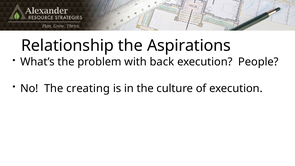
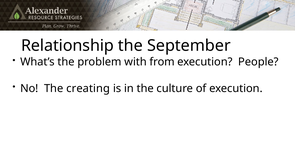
Aspirations: Aspirations -> September (189, 46)
back: back -> from (162, 62)
